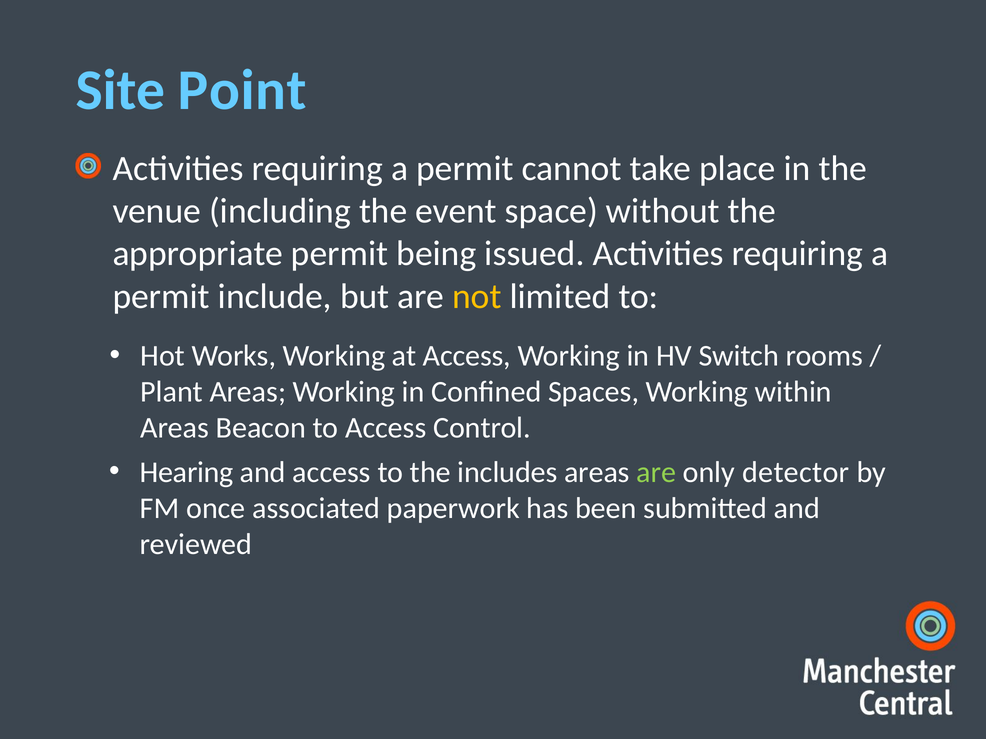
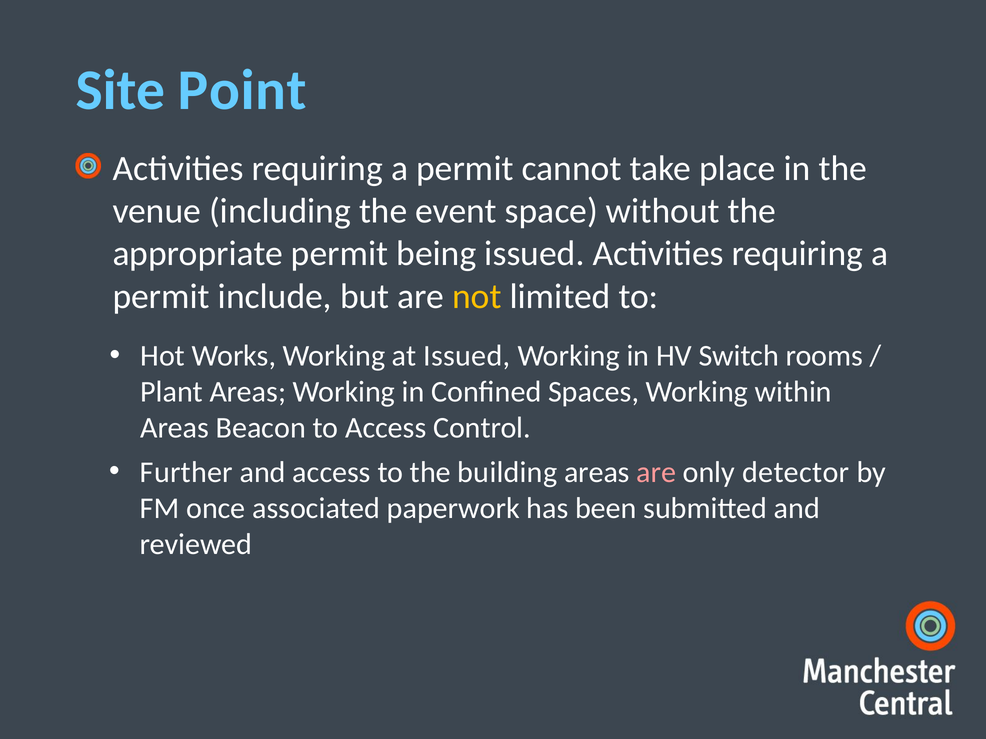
at Access: Access -> Issued (467, 356)
Hearing: Hearing -> Further (186, 473)
includes: includes -> building (507, 473)
are colour: light green -> pink (656, 473)
